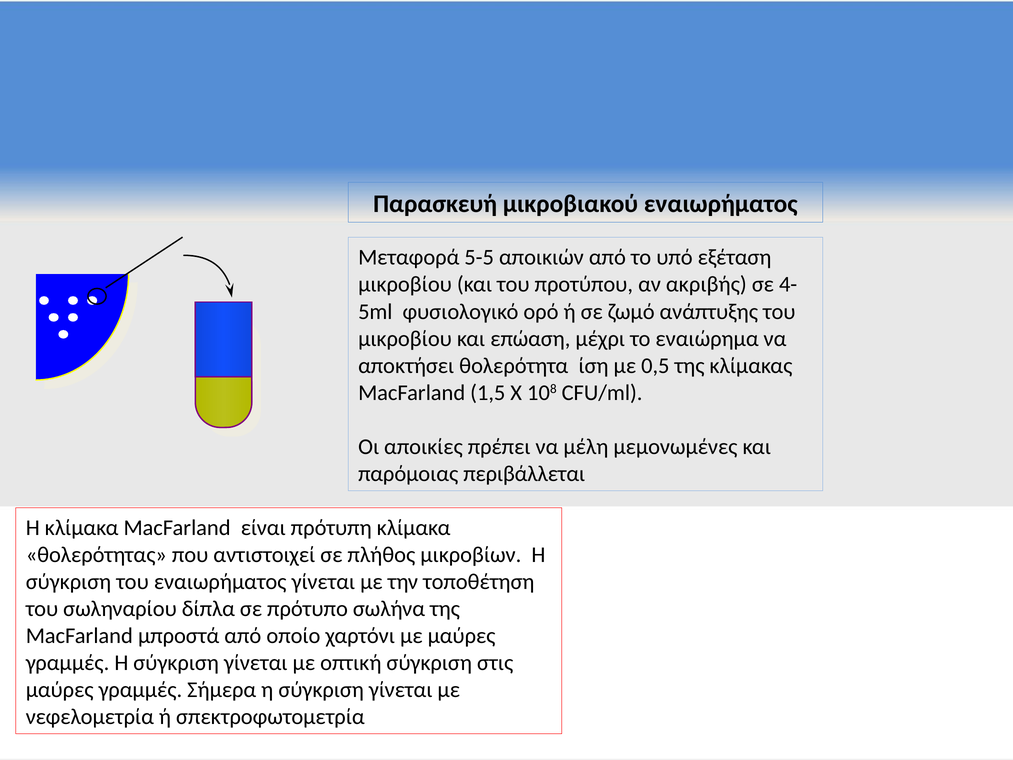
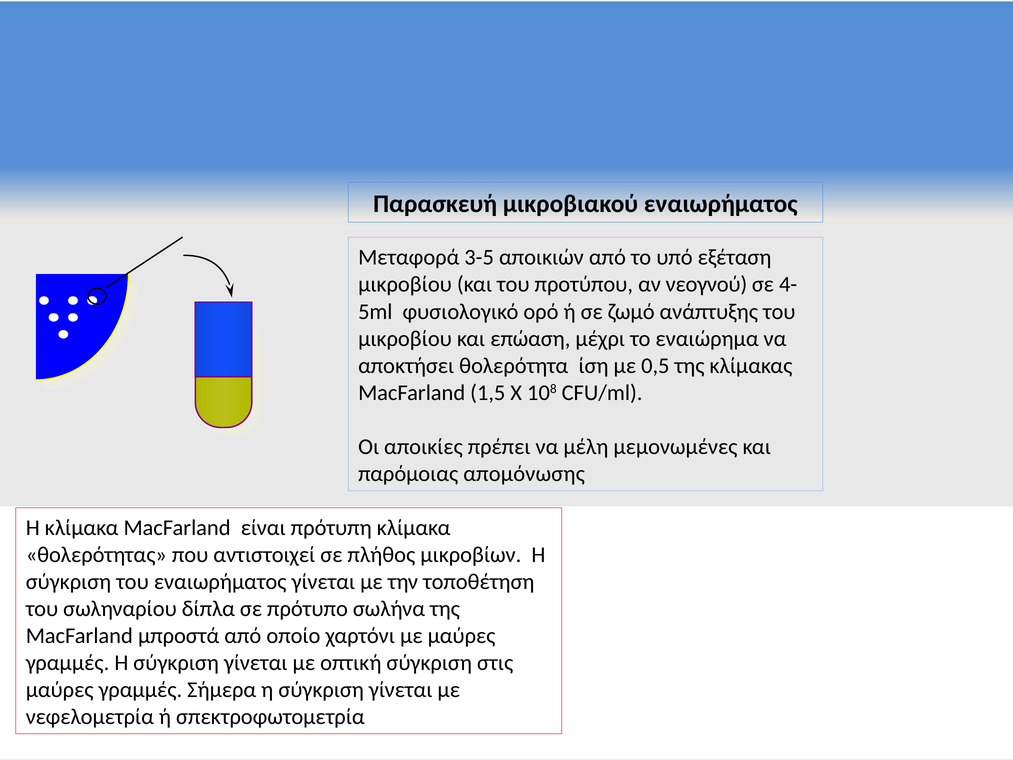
5-5: 5-5 -> 3-5 (479, 257)
ακριβής: ακριβής -> νεογνού (706, 284)
περιβάλλεται: περιβάλλεται -> απομόνωσης (524, 473)
